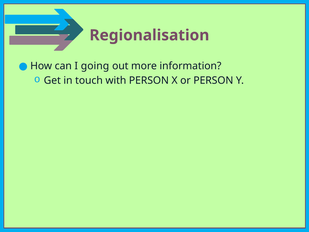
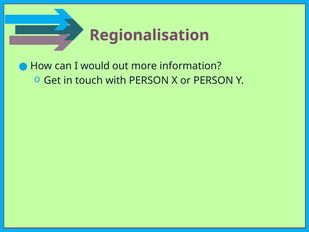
going: going -> would (95, 66)
